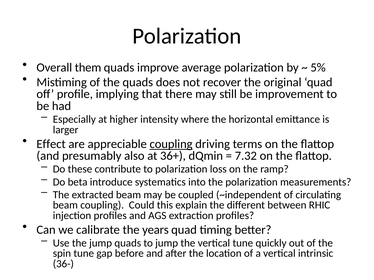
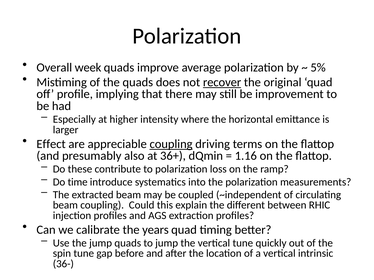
them: them -> week (88, 68)
recover underline: none -> present (222, 82)
7.32: 7.32 -> 1.16 (246, 156)
beta: beta -> time (78, 182)
